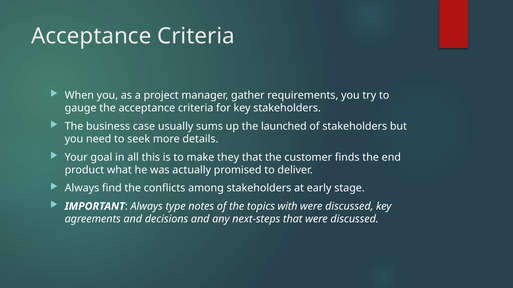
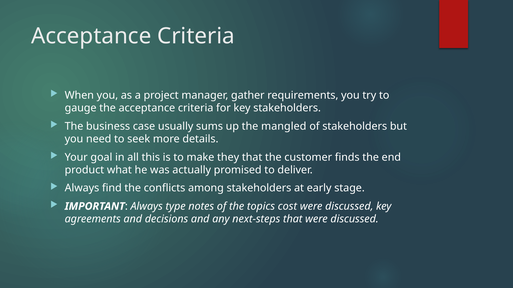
launched: launched -> mangled (284, 126)
with: with -> cost (287, 207)
